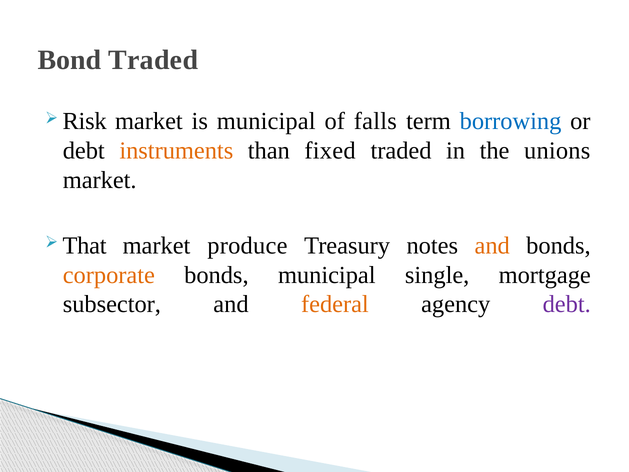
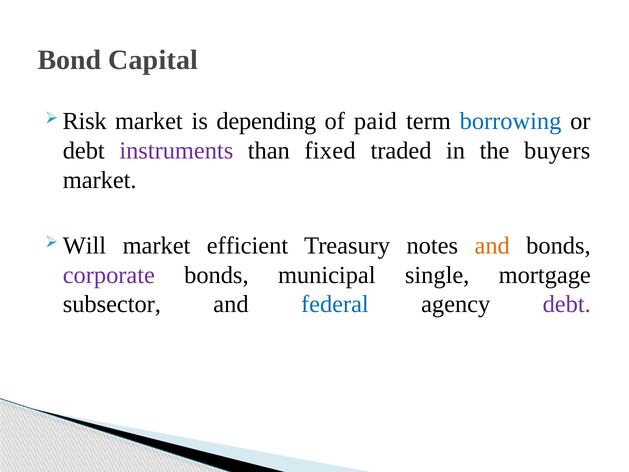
Bond Traded: Traded -> Capital (153, 60)
is municipal: municipal -> depending (266, 121)
falls: falls -> paid (375, 121)
instruments colour: orange -> purple (176, 151)
unions: unions -> buyers (557, 151)
That: That -> Will (84, 246)
produce: produce -> efficient (248, 246)
corporate colour: orange -> purple (109, 275)
federal colour: orange -> blue (335, 304)
